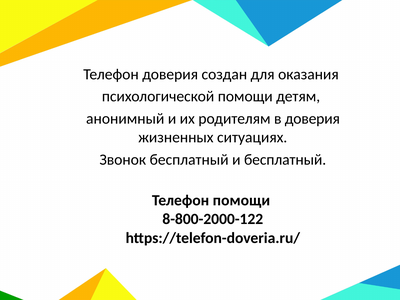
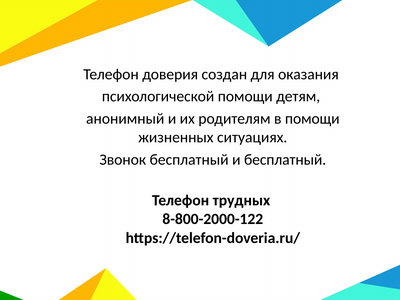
в доверия: доверия -> помощи (312, 119)
Телефон помощи: помощи -> трудных (241, 201)
